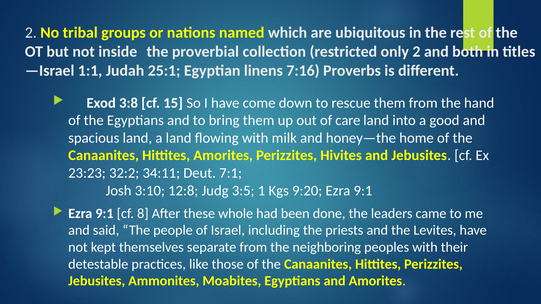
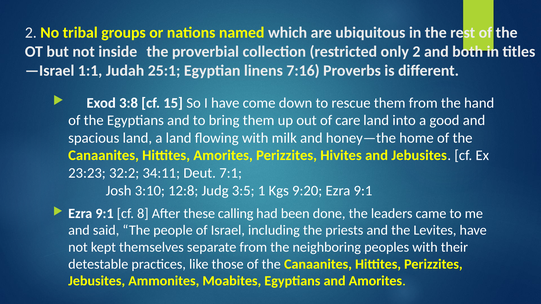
whole: whole -> calling (236, 214)
